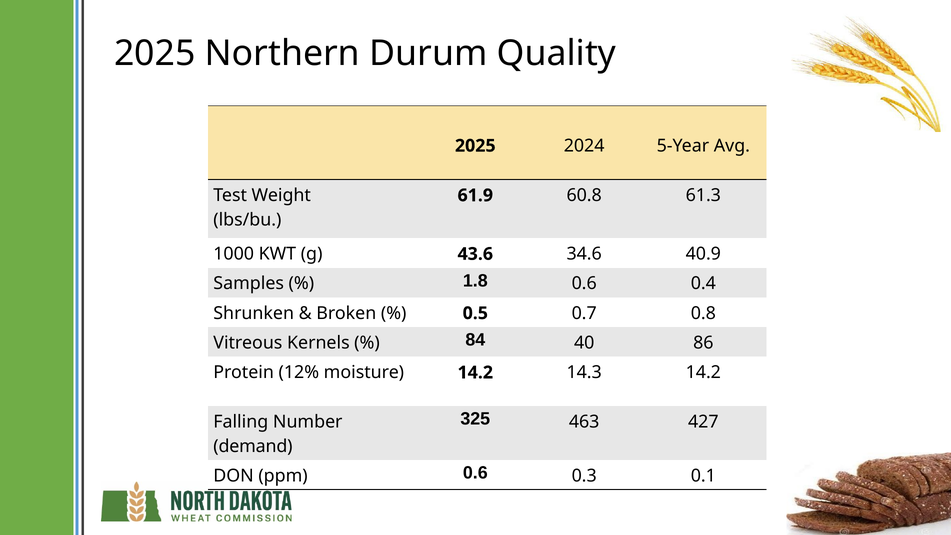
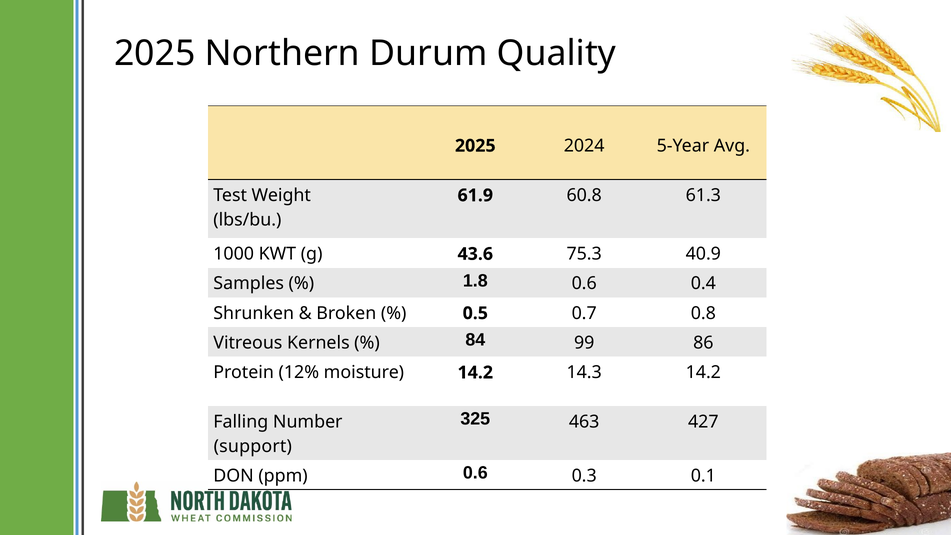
34.6: 34.6 -> 75.3 (584, 254)
40: 40 -> 99 (584, 343)
demand: demand -> support (253, 446)
